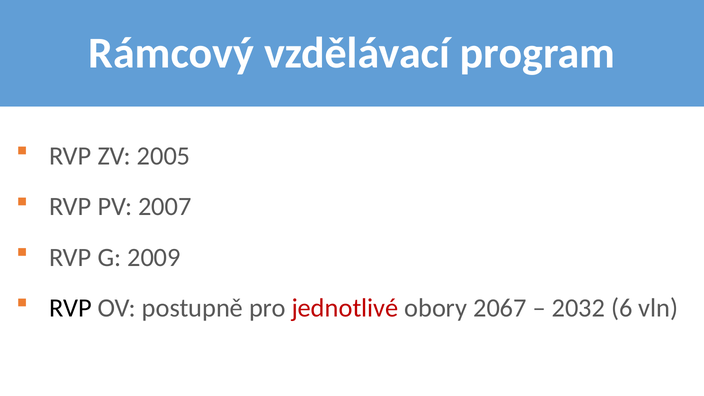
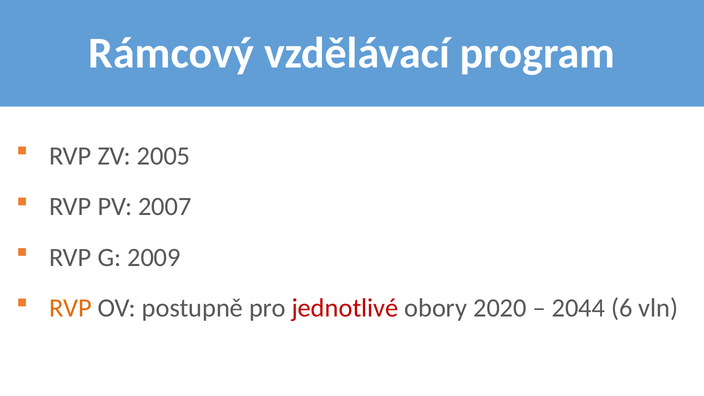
RVP colour: black -> orange (70, 308)
2067: 2067 -> 2020 (500, 308)
2032: 2032 -> 2044 (578, 308)
